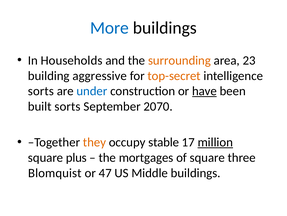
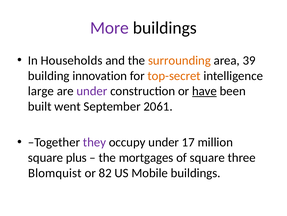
More colour: blue -> purple (109, 28)
23: 23 -> 39 (249, 60)
aggressive: aggressive -> innovation (100, 76)
sorts: sorts -> large (41, 91)
under colour: blue -> purple (92, 91)
built sorts: sorts -> went (68, 106)
2070: 2070 -> 2061 (158, 106)
they colour: orange -> purple (94, 142)
occupy stable: stable -> under (164, 142)
million underline: present -> none (215, 142)
47: 47 -> 82 (105, 172)
Middle: Middle -> Mobile (150, 172)
